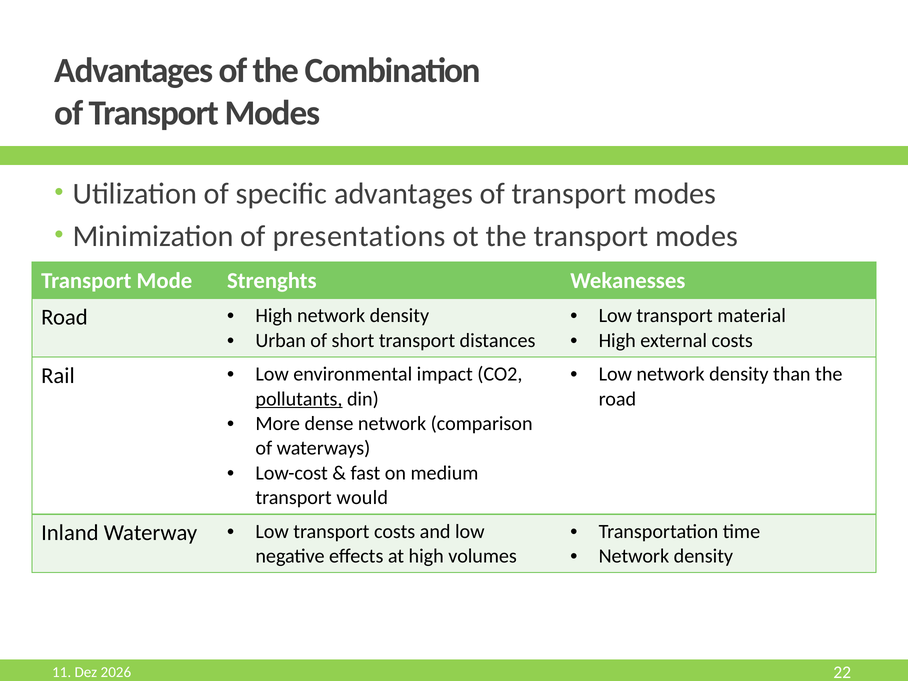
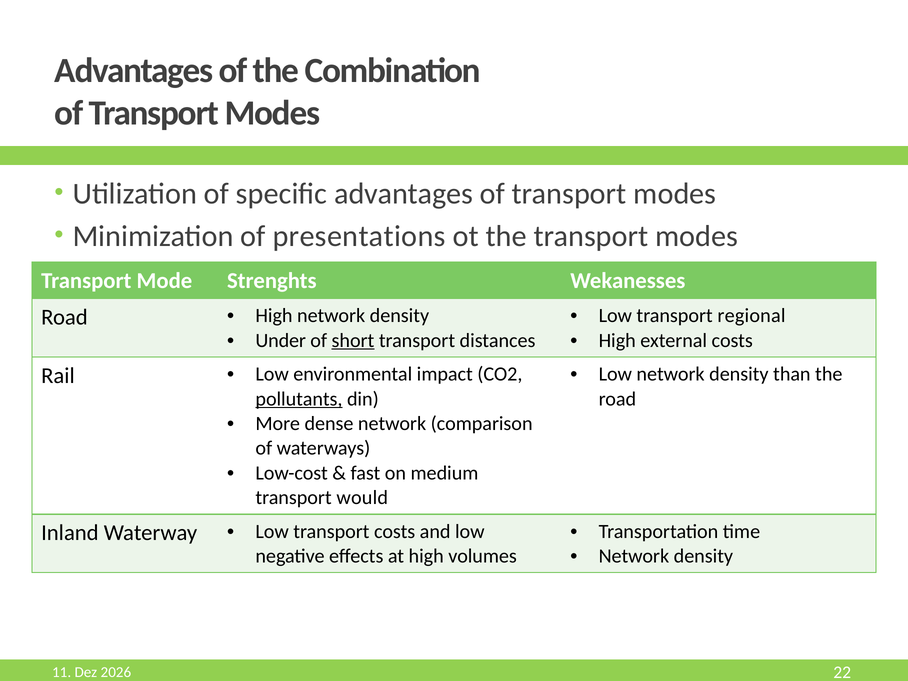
material: material -> regional (751, 316)
Urban: Urban -> Under (281, 340)
short underline: none -> present (353, 340)
